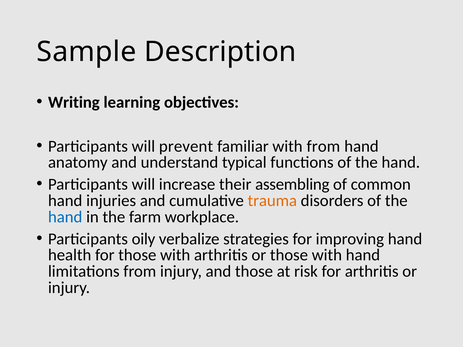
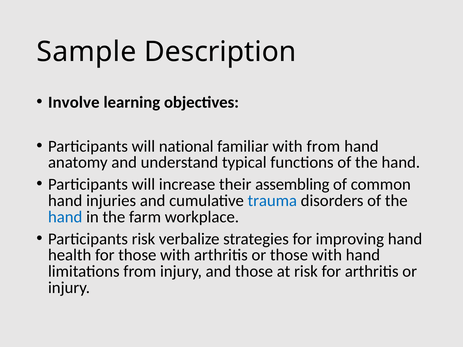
Writing: Writing -> Involve (74, 102)
prevent: prevent -> national (186, 146)
trauma colour: orange -> blue (272, 201)
Participants oily: oily -> risk (143, 239)
